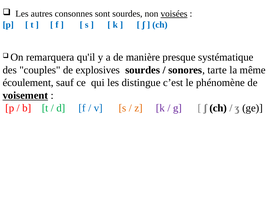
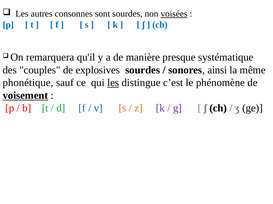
tarte: tarte -> ainsi (217, 70)
écoulement: écoulement -> phonétique (28, 83)
les underline: none -> present (113, 83)
